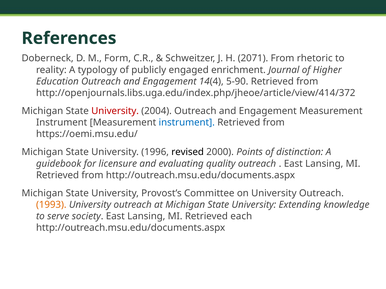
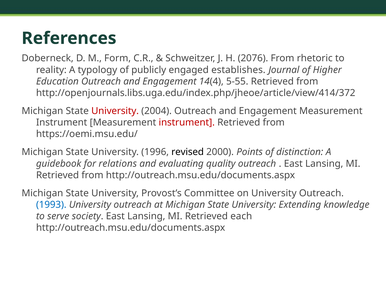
2071: 2071 -> 2076 (253, 58)
enrichment: enrichment -> establishes (238, 70)
5-90: 5-90 -> 5-55 (237, 82)
instrument colour: blue -> red (187, 123)
licensure: licensure -> relations (118, 164)
1993 colour: orange -> blue (51, 205)
